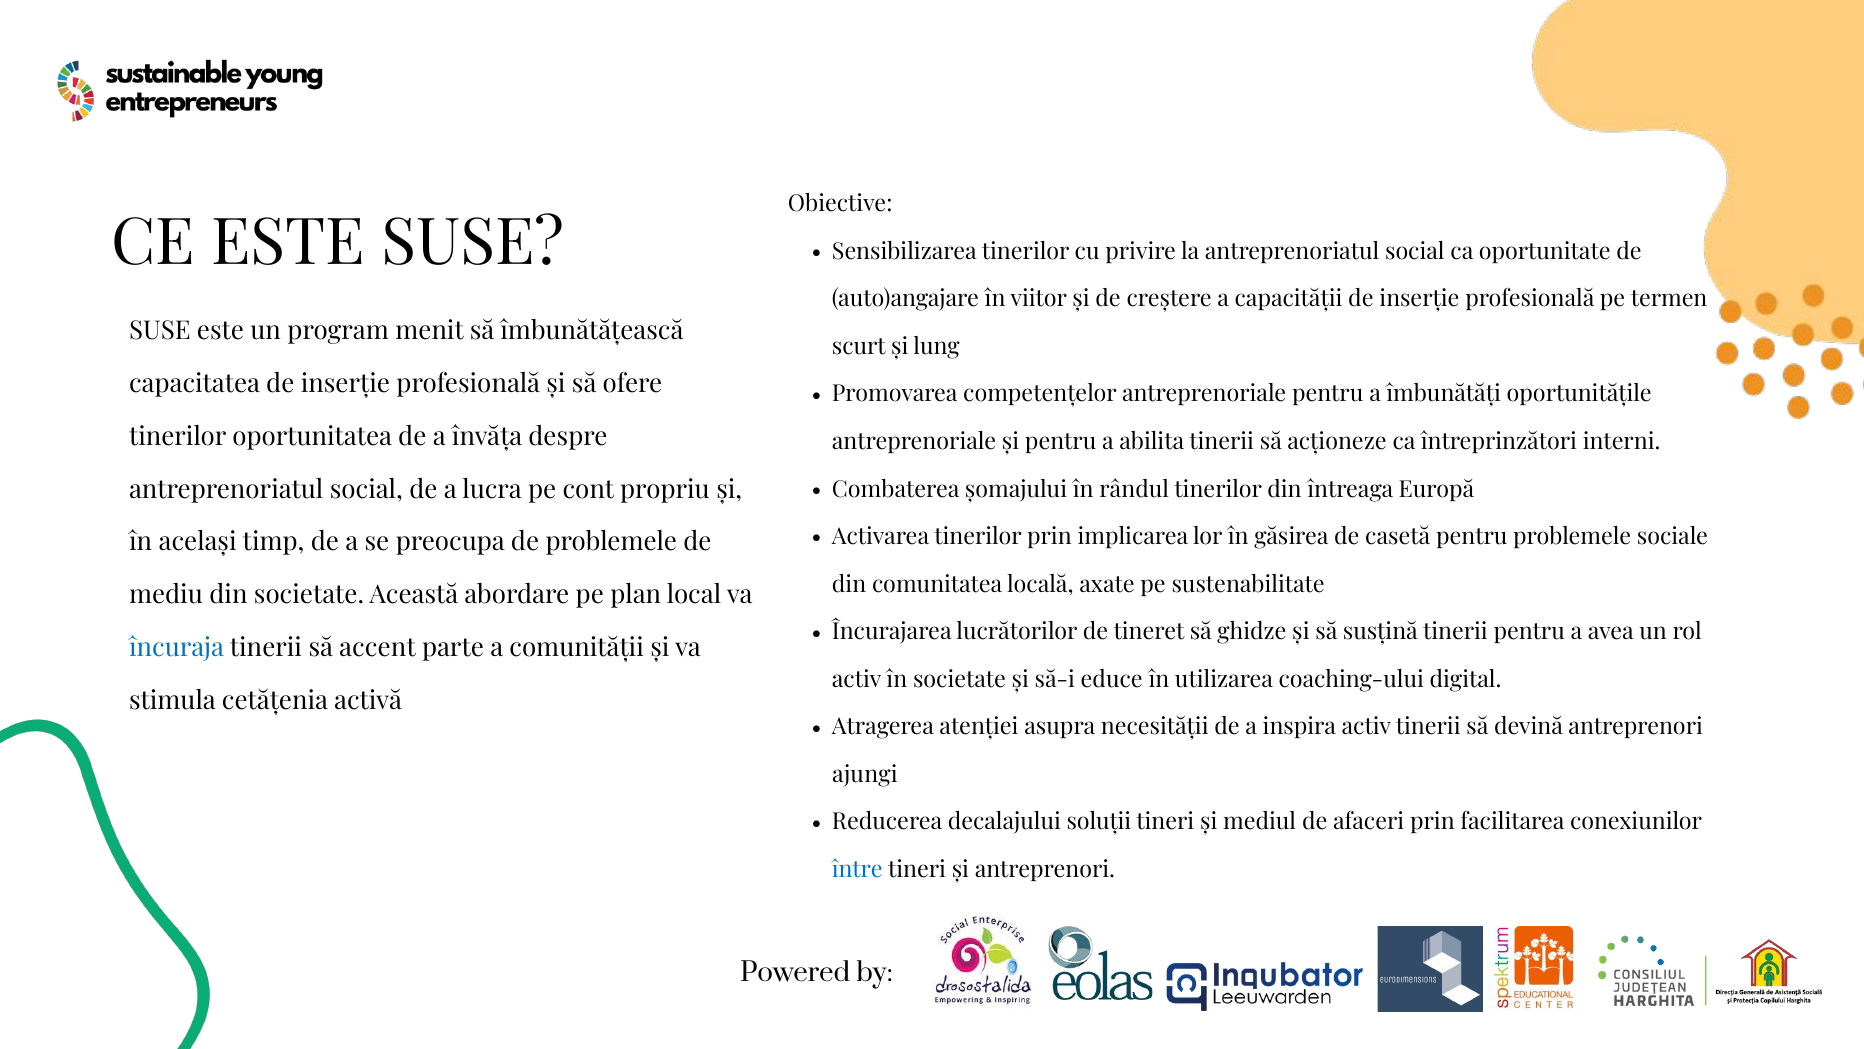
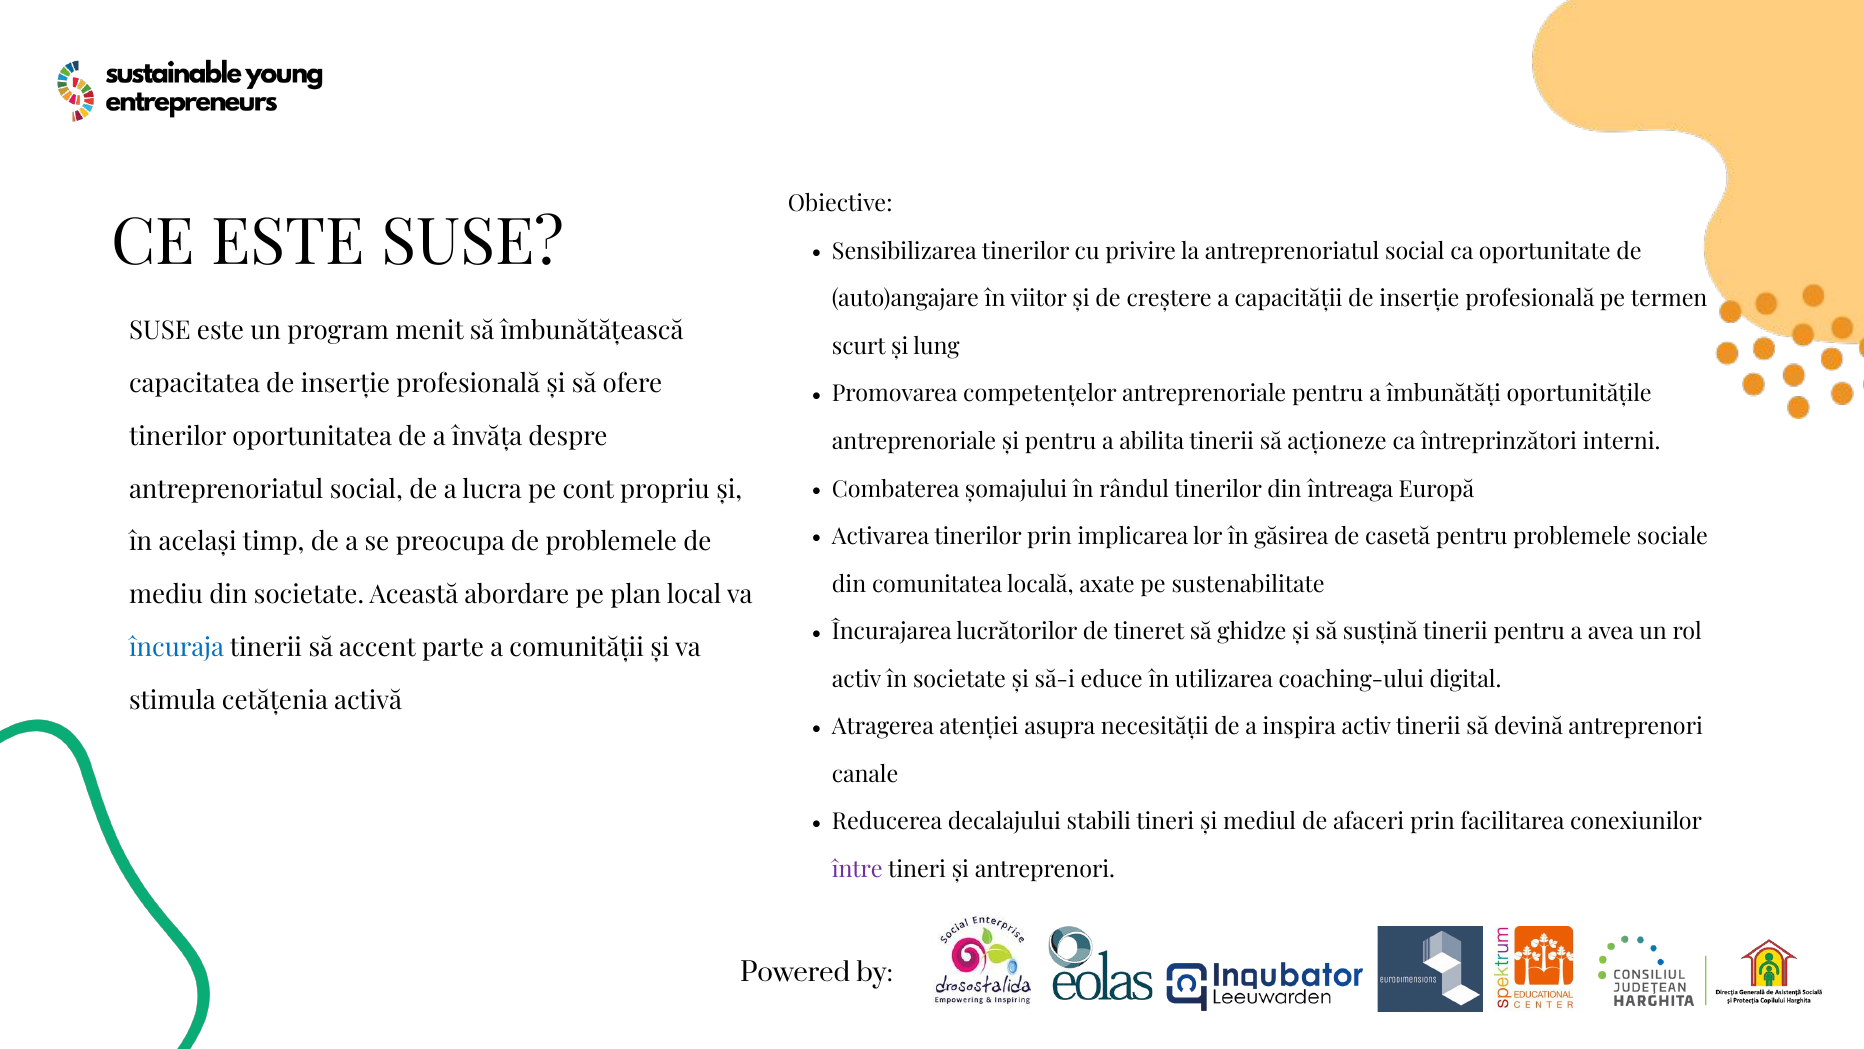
ajungi: ajungi -> canale (865, 774)
soluții: soluții -> stabili (1099, 822)
între colour: blue -> purple (857, 869)
